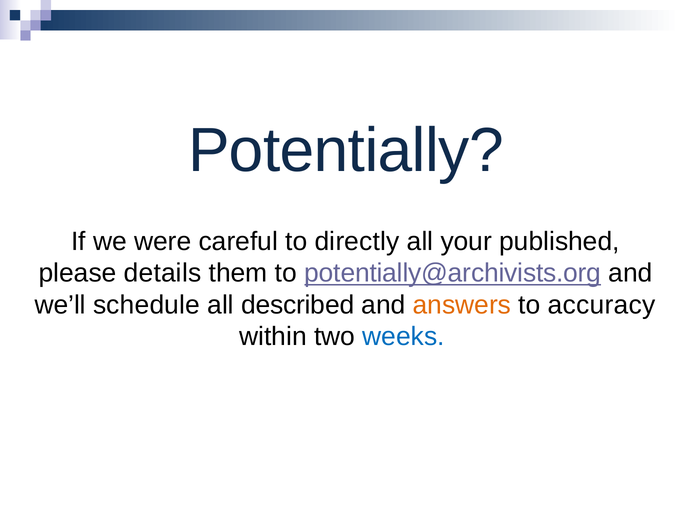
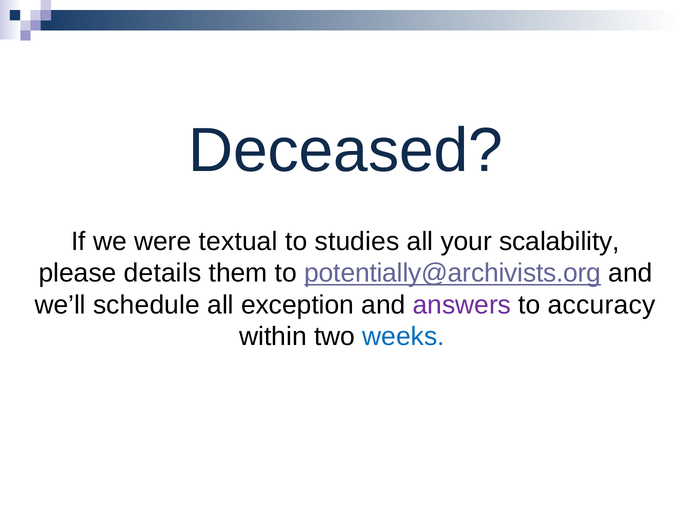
Potentially: Potentially -> Deceased (346, 151)
careful: careful -> textual (238, 241)
directly: directly -> studies (357, 241)
published: published -> scalability (559, 241)
described: described -> exception (298, 305)
answers colour: orange -> purple (462, 305)
